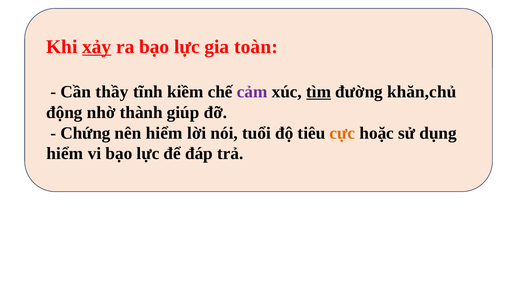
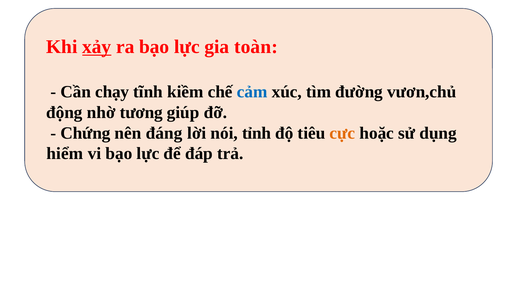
thầy: thầy -> chạy (112, 92)
cảm colour: purple -> blue (252, 92)
tìm underline: present -> none (319, 92)
khăn,chủ: khăn,chủ -> vươn,chủ (422, 92)
thành: thành -> tương (141, 112)
nên hiểm: hiểm -> đáng (164, 133)
tuổi: tuổi -> tỉnh (257, 133)
